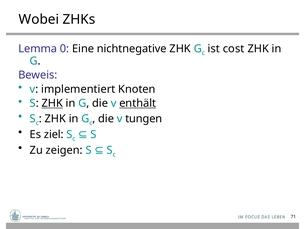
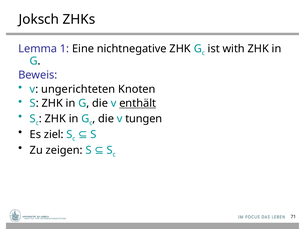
Wobei: Wobei -> Joksch (39, 19)
0: 0 -> 1 (65, 49)
cost: cost -> with (234, 49)
implementiert: implementiert -> ungerichteten (78, 89)
ZHK underline: present -> none (52, 103)
